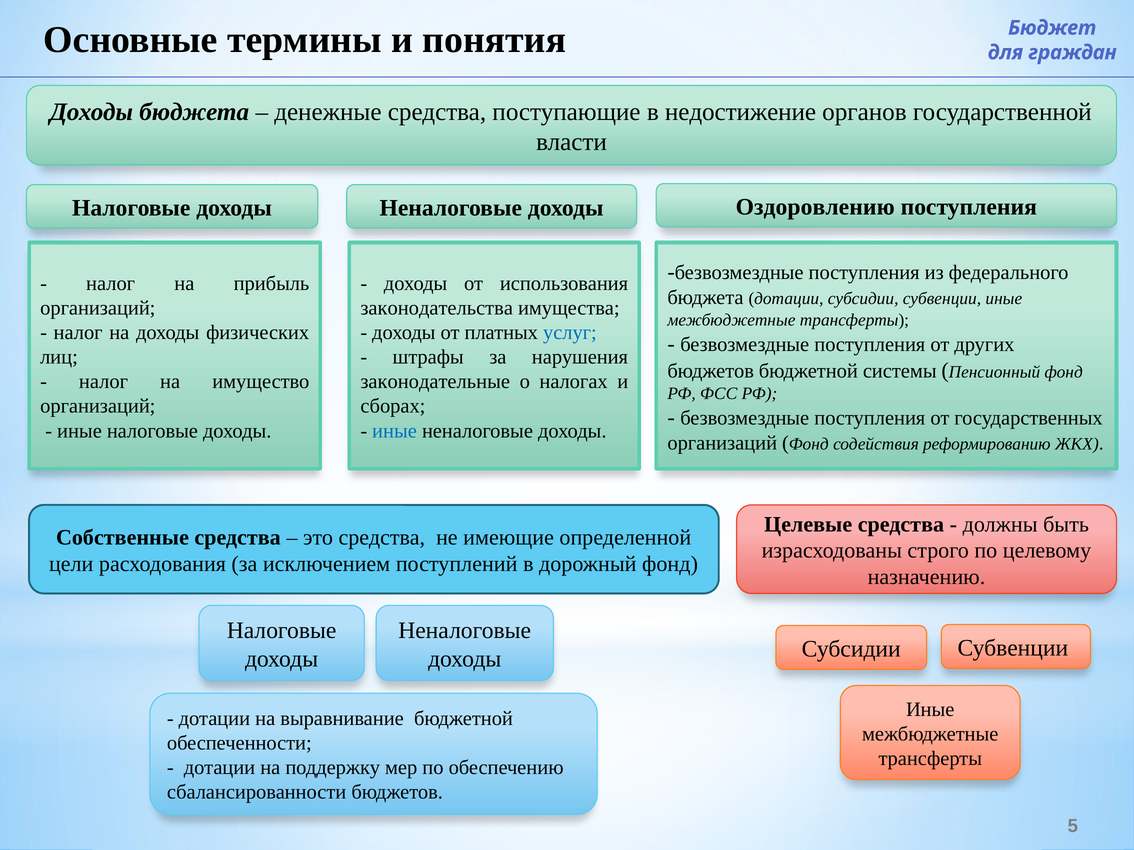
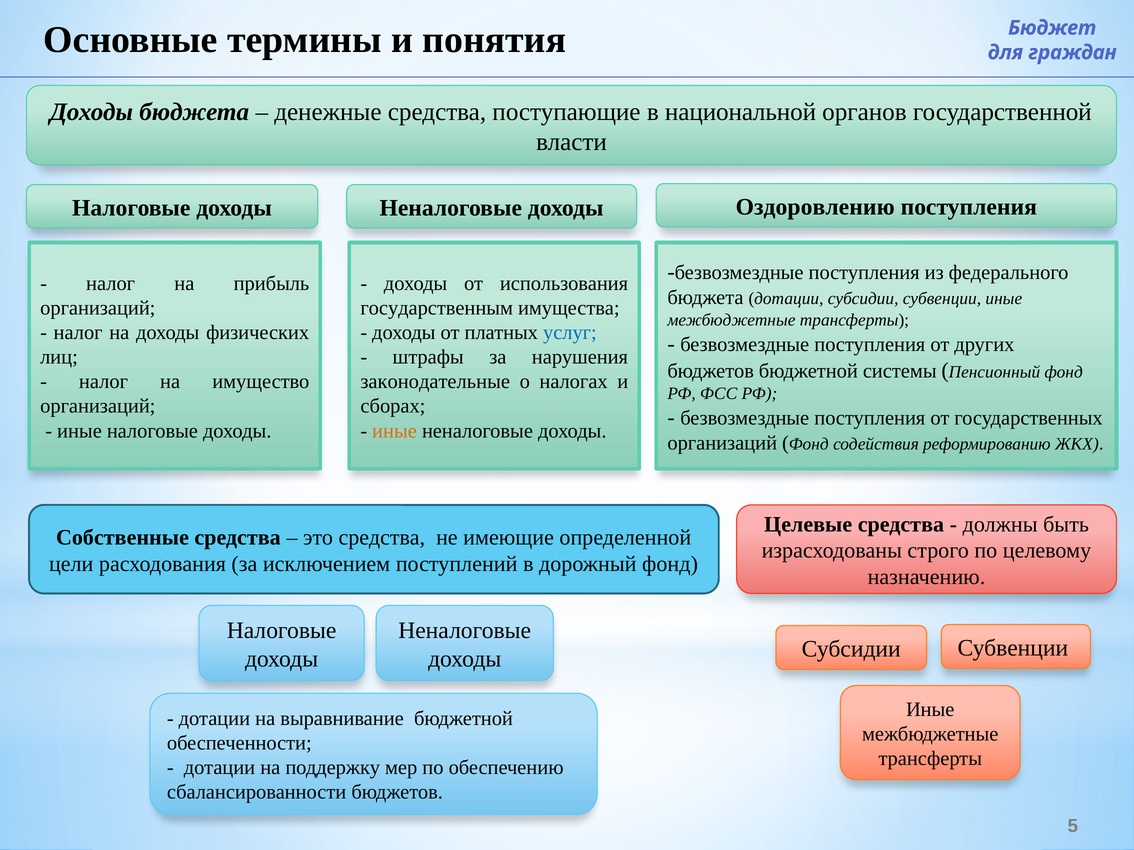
недостижение: недостижение -> национальной (741, 112)
законодательства: законодательства -> государственным (437, 308)
иные colour: blue -> orange (394, 431)
